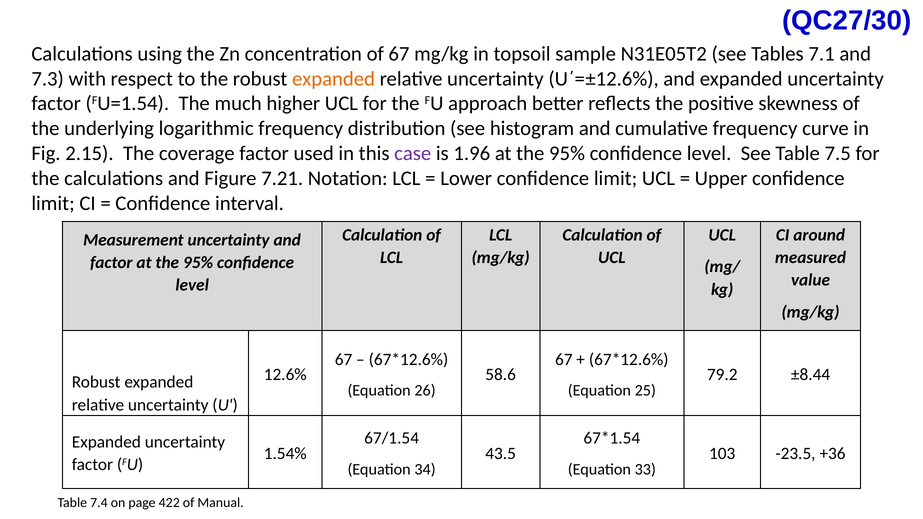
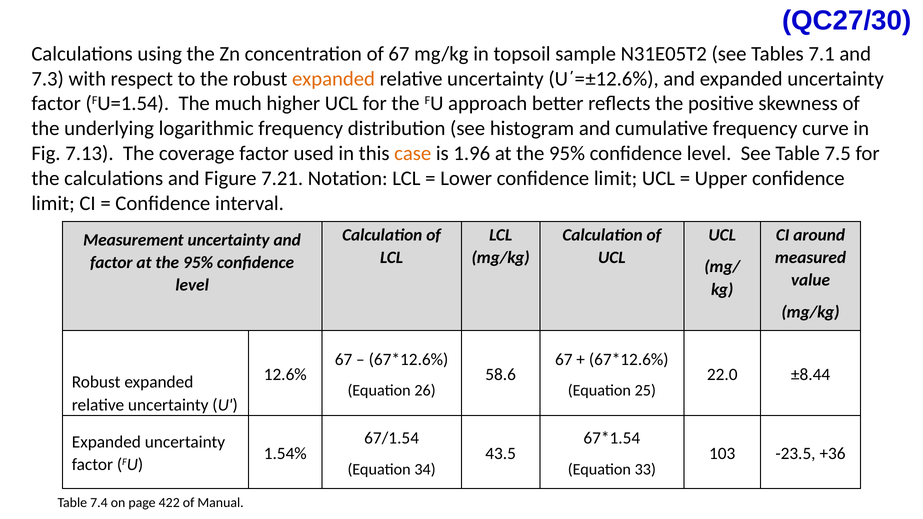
2.15: 2.15 -> 7.13 (89, 153)
case colour: purple -> orange (413, 153)
79.2: 79.2 -> 22.0 (722, 375)
